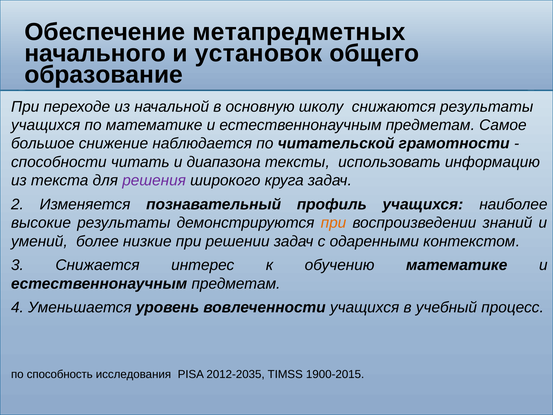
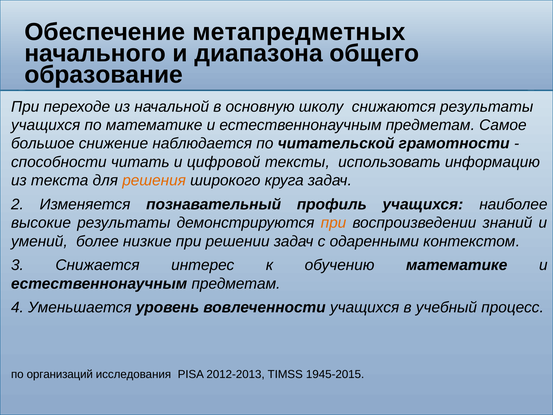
установок: установок -> диапазона (259, 53)
диапазона: диапазона -> цифровой (224, 162)
решения colour: purple -> orange (154, 180)
способность: способность -> организаций (60, 374)
2012-2035: 2012-2035 -> 2012-2013 (236, 374)
1900-2015: 1900-2015 -> 1945-2015 (335, 374)
